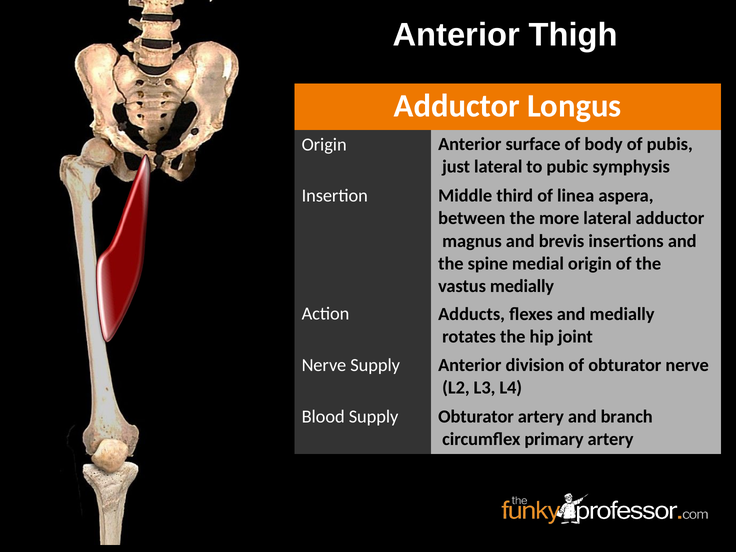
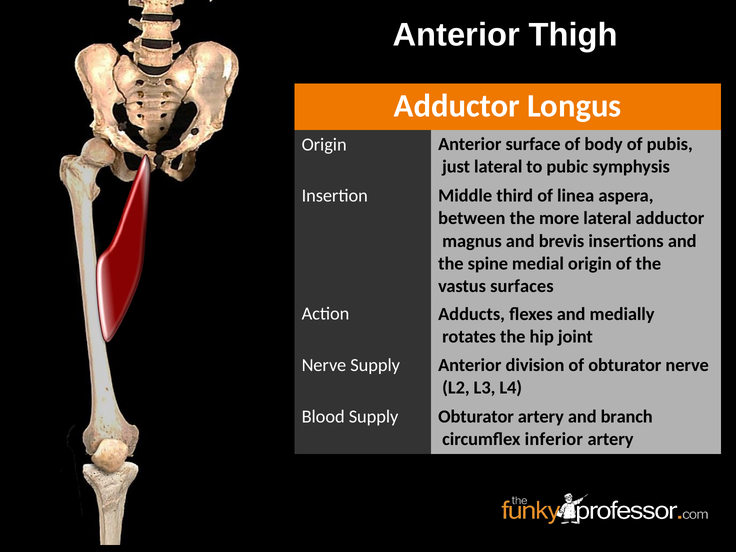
vastus medially: medially -> surfaces (522, 286)
primary: primary -> inferior (554, 439)
